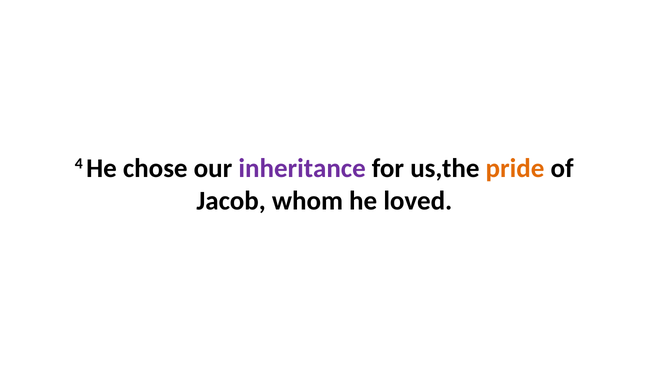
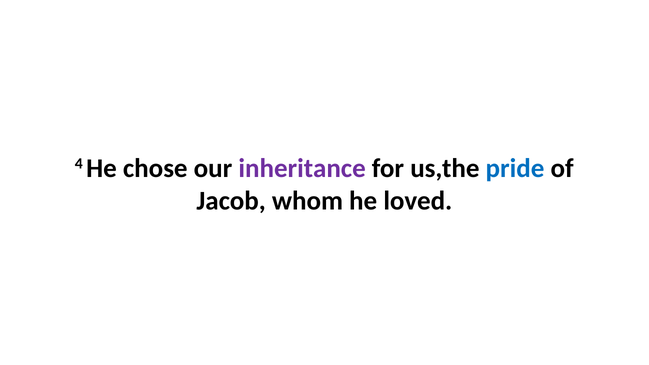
pride colour: orange -> blue (515, 168)
